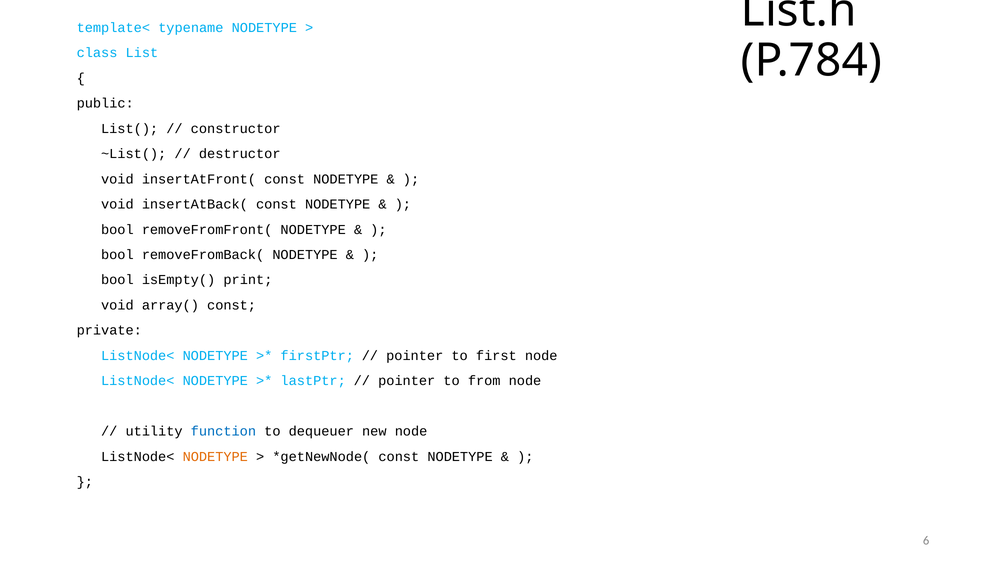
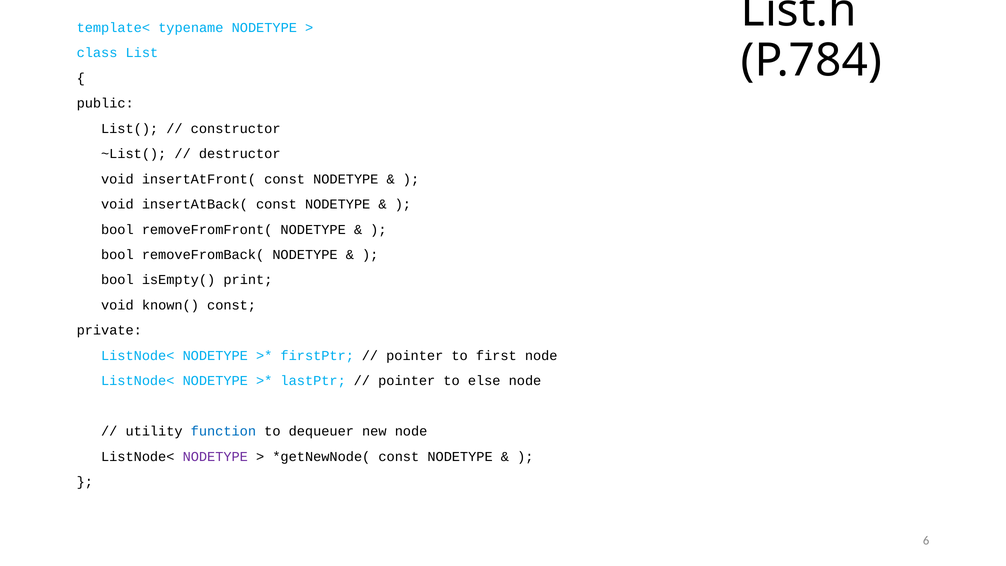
array(: array( -> known( (170, 305)
from: from -> else (484, 381)
NODETYPE colour: orange -> purple (215, 456)
